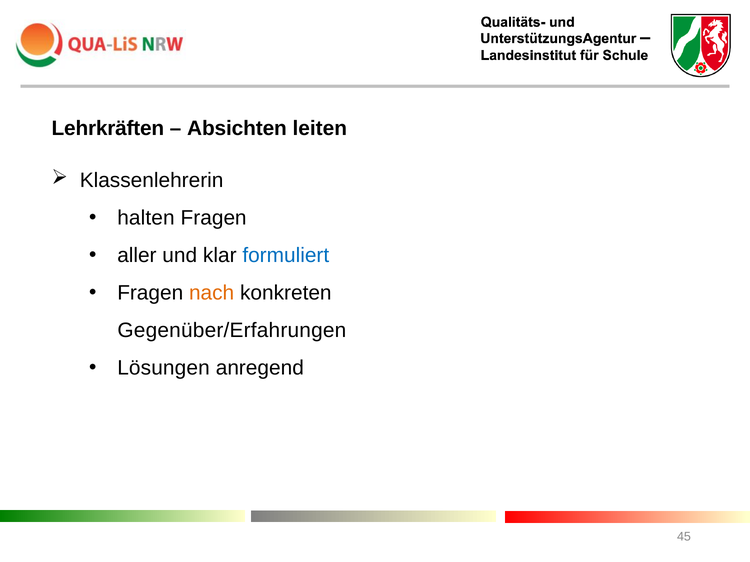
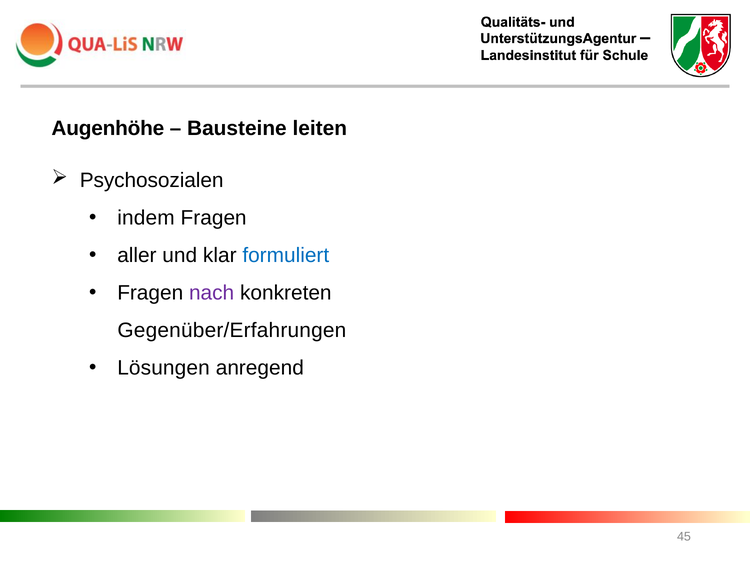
Lehrkräften: Lehrkräften -> Augenhöhe (108, 128)
Absichten: Absichten -> Bausteine (237, 128)
Klassenlehrerin: Klassenlehrerin -> Psychosozialen (152, 181)
halten: halten -> indem (146, 218)
nach colour: orange -> purple (212, 293)
